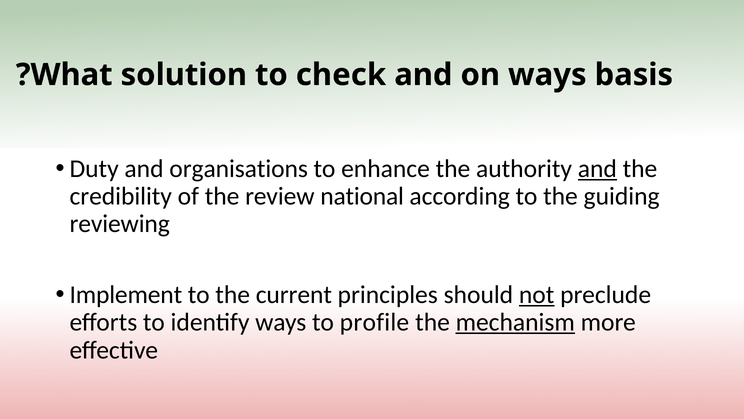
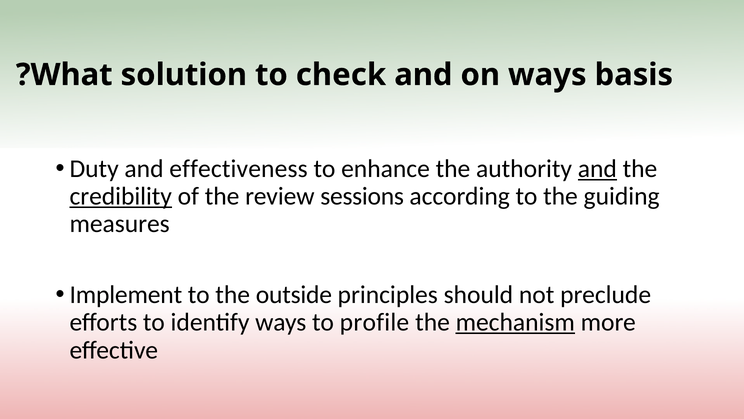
organisations: organisations -> effectiveness (239, 168)
credibility underline: none -> present (121, 196)
national: national -> sessions (362, 196)
reviewing: reviewing -> measures (120, 224)
current: current -> outside (294, 294)
not underline: present -> none (537, 294)
